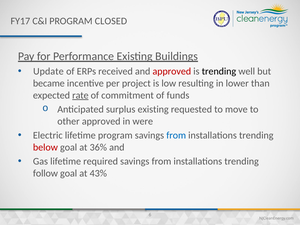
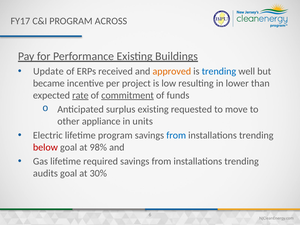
CLOSED: CLOSED -> ACROSS (111, 21)
approved colour: red -> orange (172, 71)
trending colour: black -> blue (219, 71)
commitment underline: none -> present (128, 95)
other approved: approved -> appliance (101, 121)
were: were -> units (143, 121)
36%: 36% -> 98% (98, 147)
follow: follow -> audits (45, 173)
43%: 43% -> 30% (98, 173)
